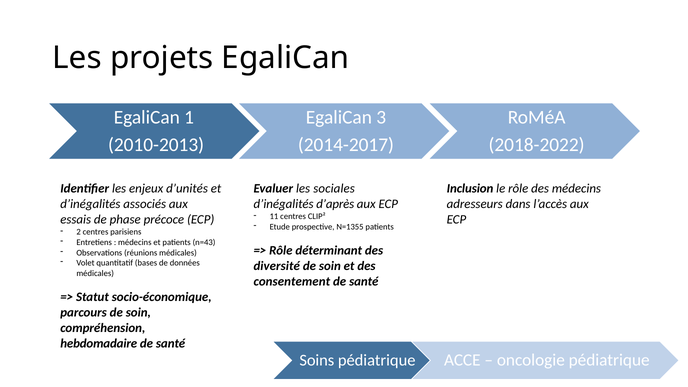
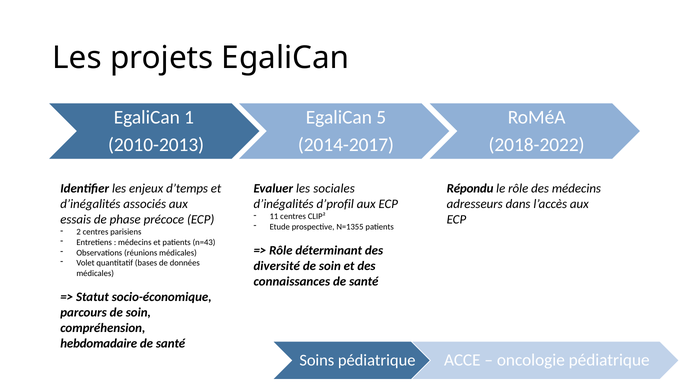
3: 3 -> 5 (381, 117)
d’unités: d’unités -> d’temps (187, 188)
Inclusion: Inclusion -> Répondu (470, 188)
d’après: d’après -> d’profil (335, 204)
consentement: consentement -> connaissances (292, 281)
